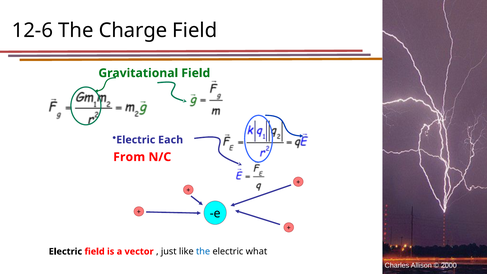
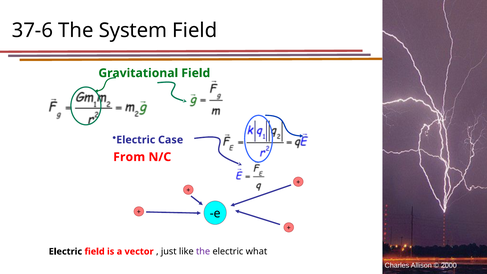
12-6: 12-6 -> 37-6 (32, 30)
Charge: Charge -> System (133, 30)
Each: Each -> Case (171, 140)
the colour: blue -> purple (203, 251)
